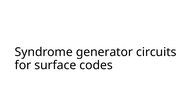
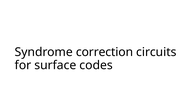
generator: generator -> correction (104, 52)
